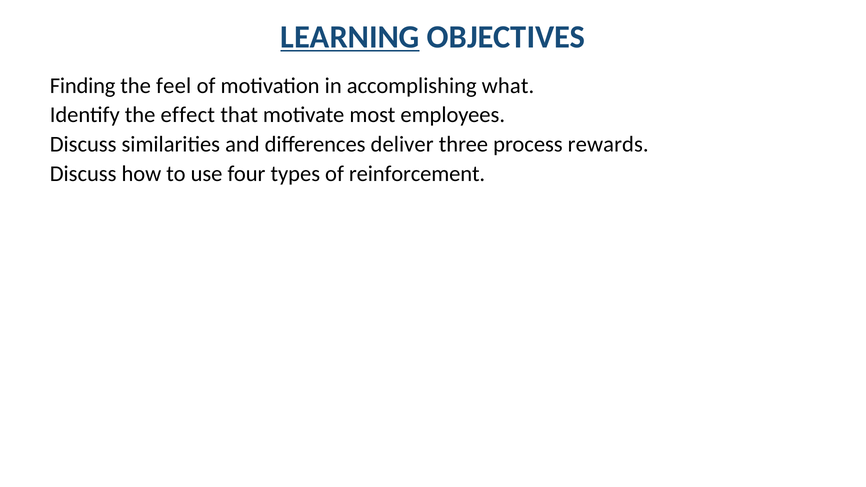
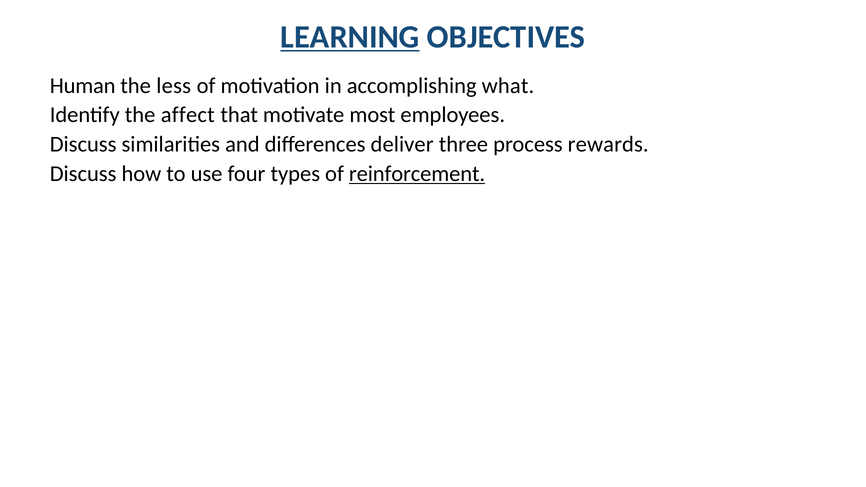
Finding: Finding -> Human (83, 86)
feel: feel -> less (174, 86)
effect: effect -> affect (188, 115)
reinforcement underline: none -> present (417, 174)
